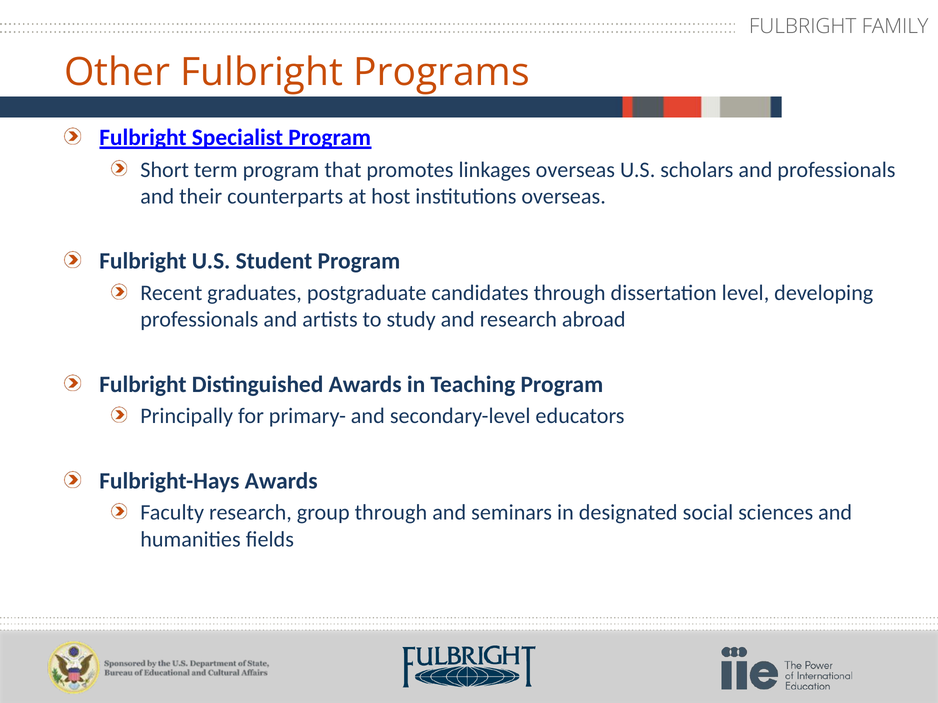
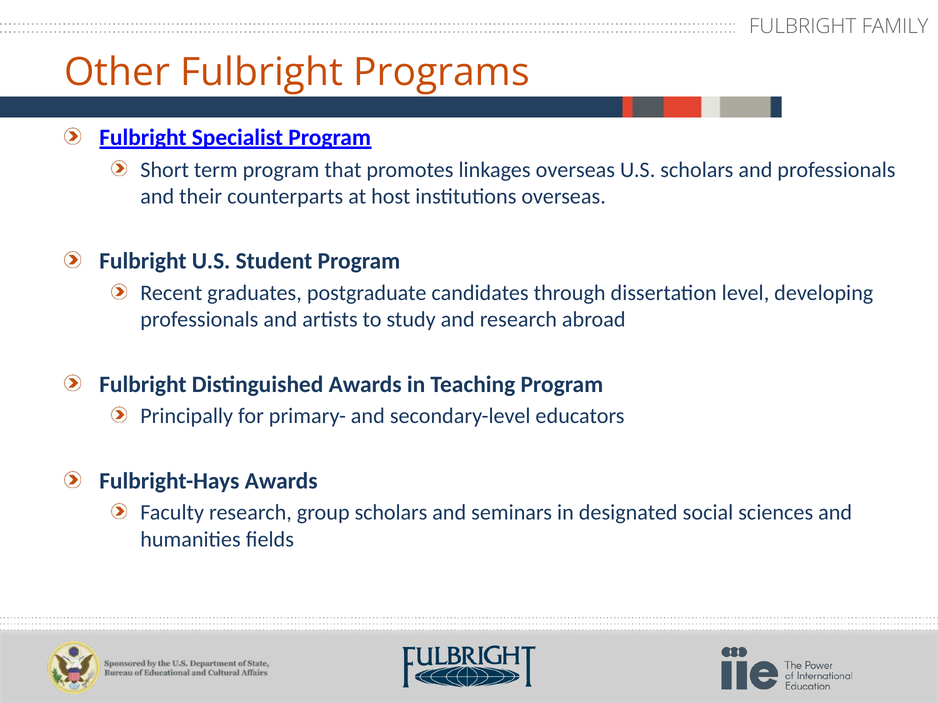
group through: through -> scholars (391, 513)
